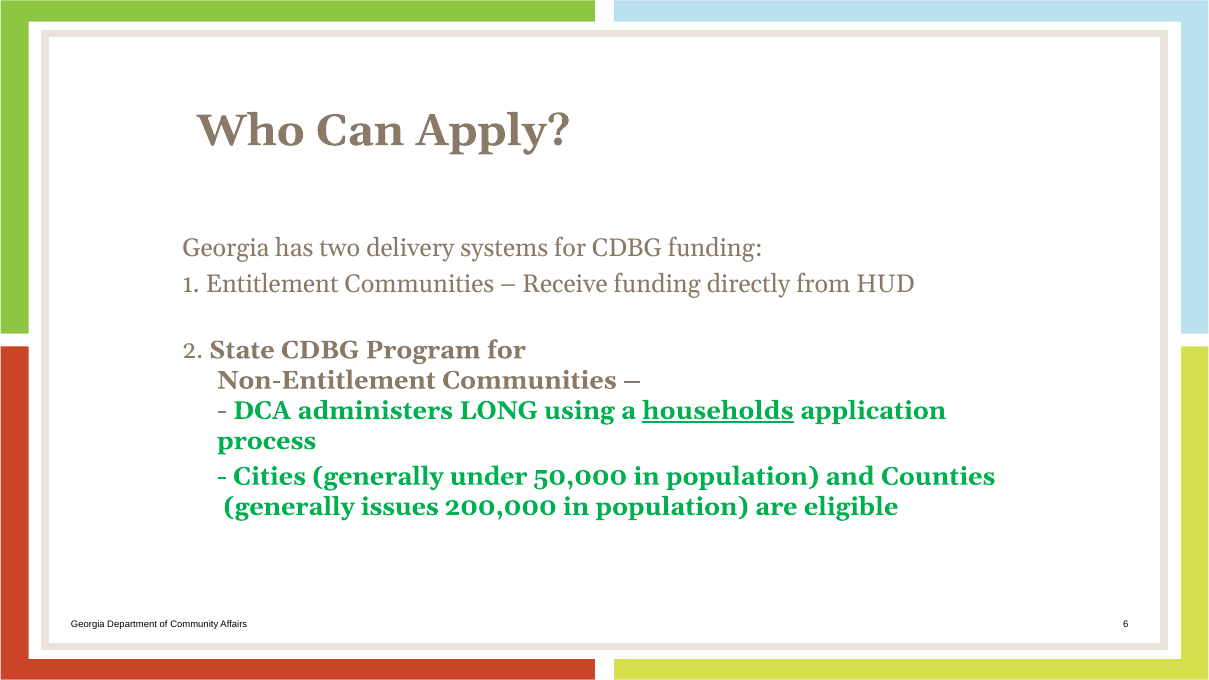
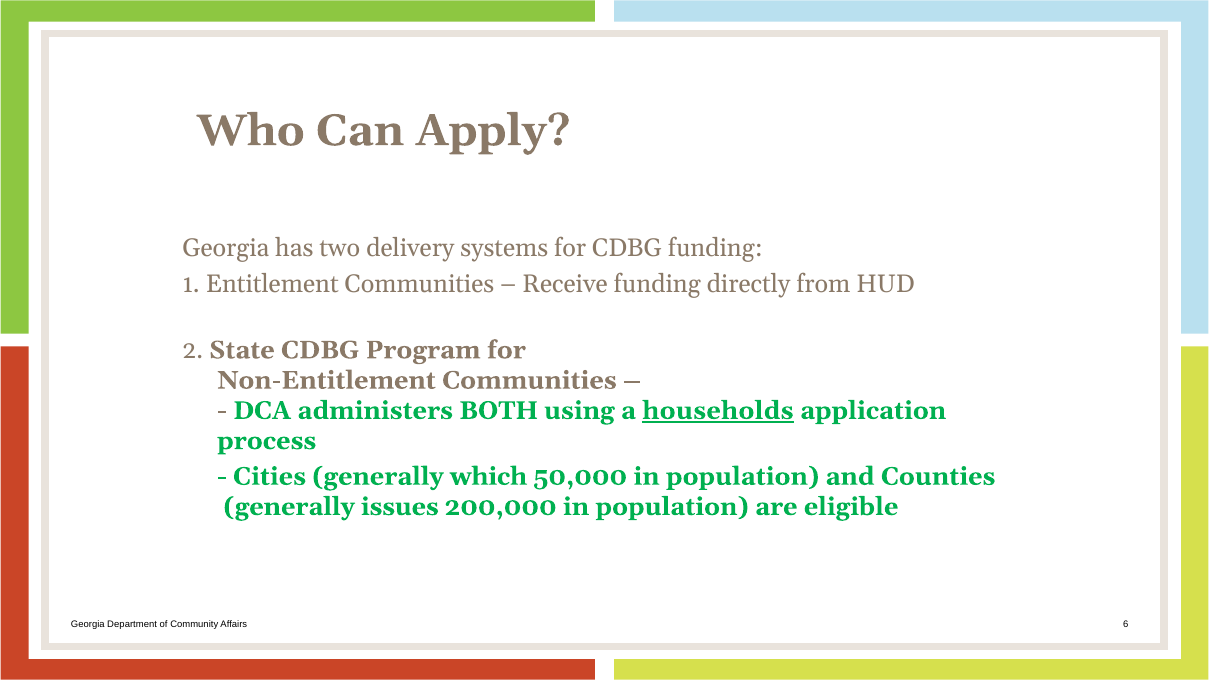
LONG: LONG -> BOTH (499, 411)
under: under -> which (489, 476)
